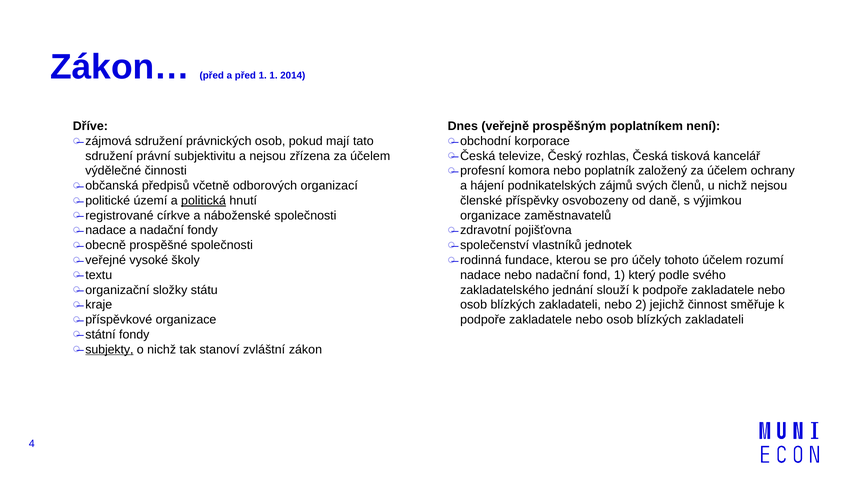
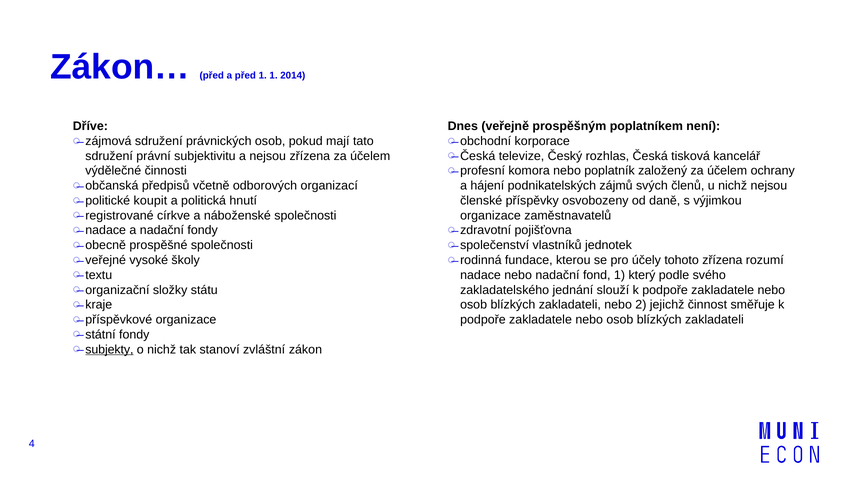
území: území -> koupit (150, 201)
politická underline: present -> none (204, 201)
tohoto účelem: účelem -> zřízena (722, 260)
